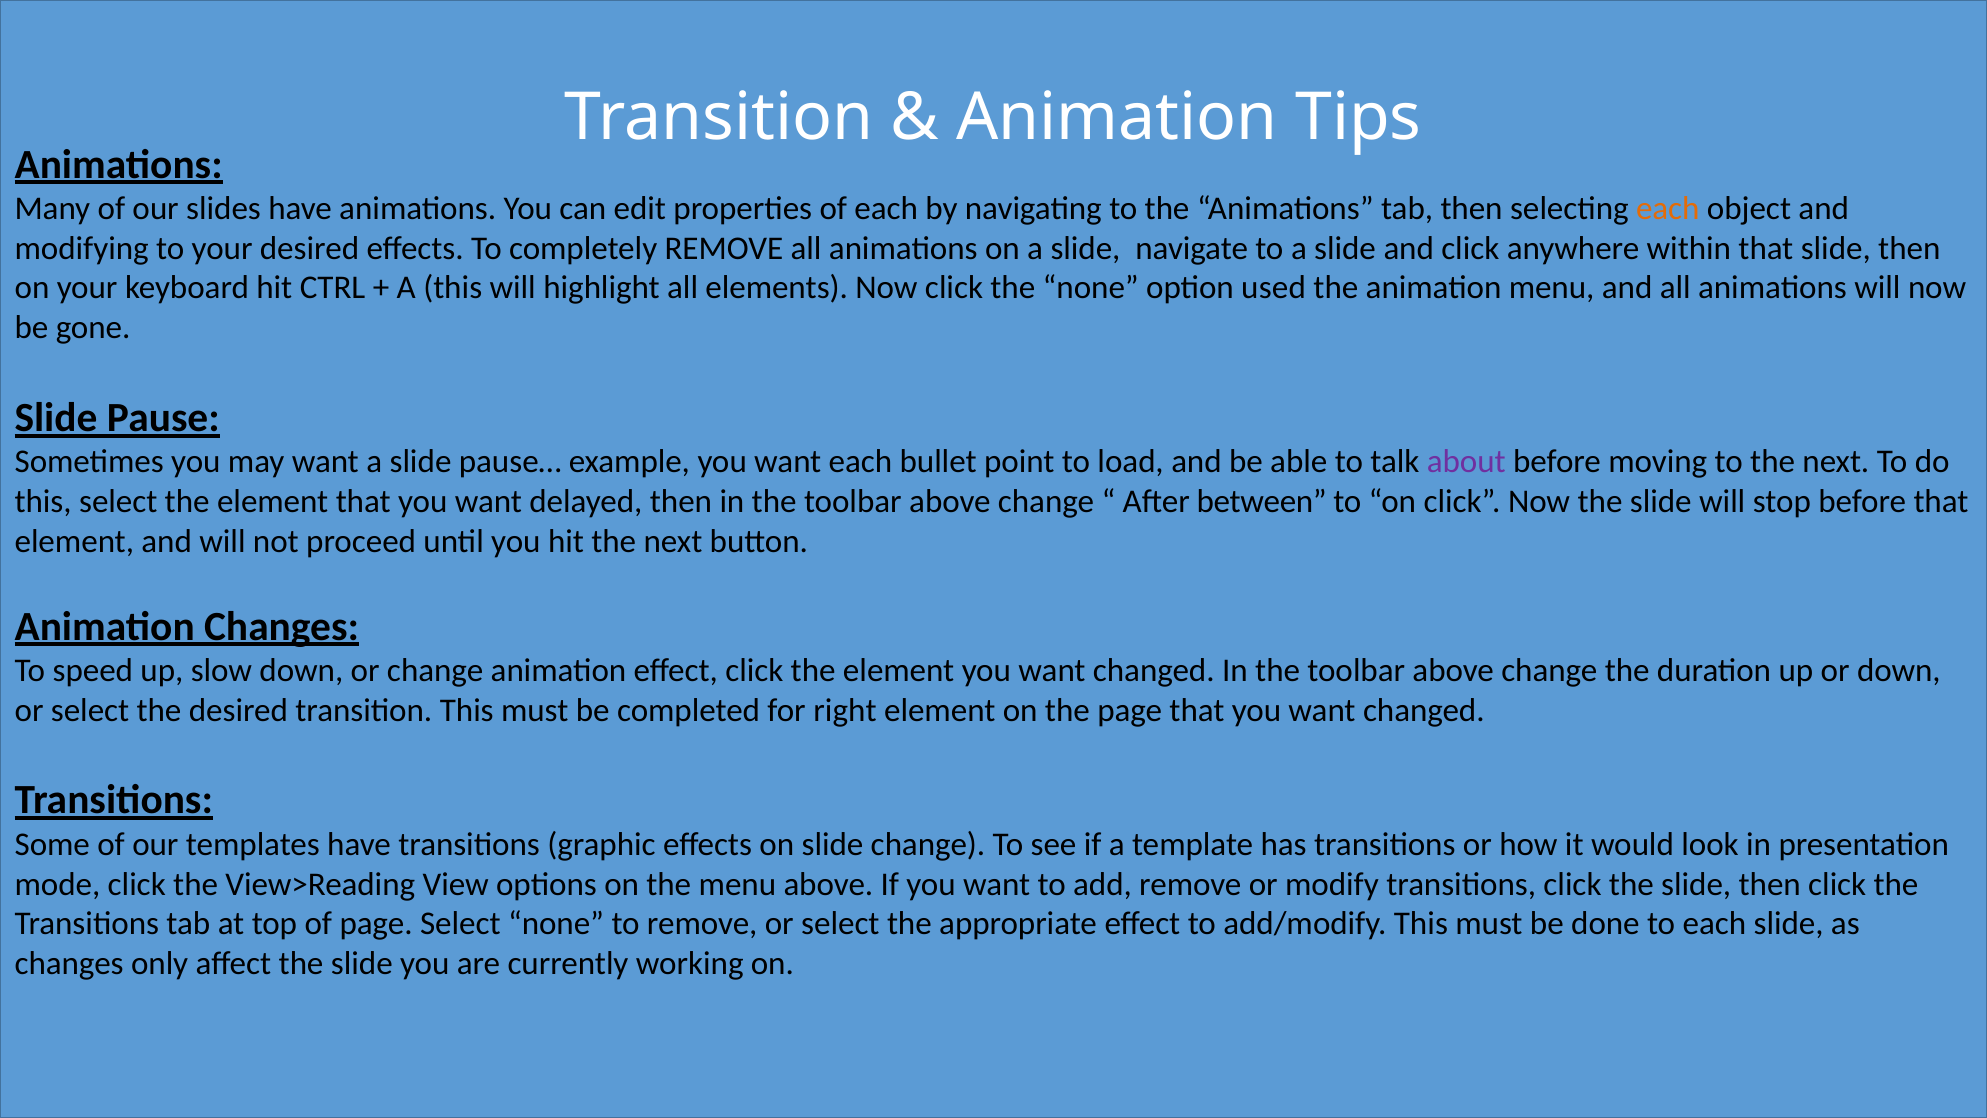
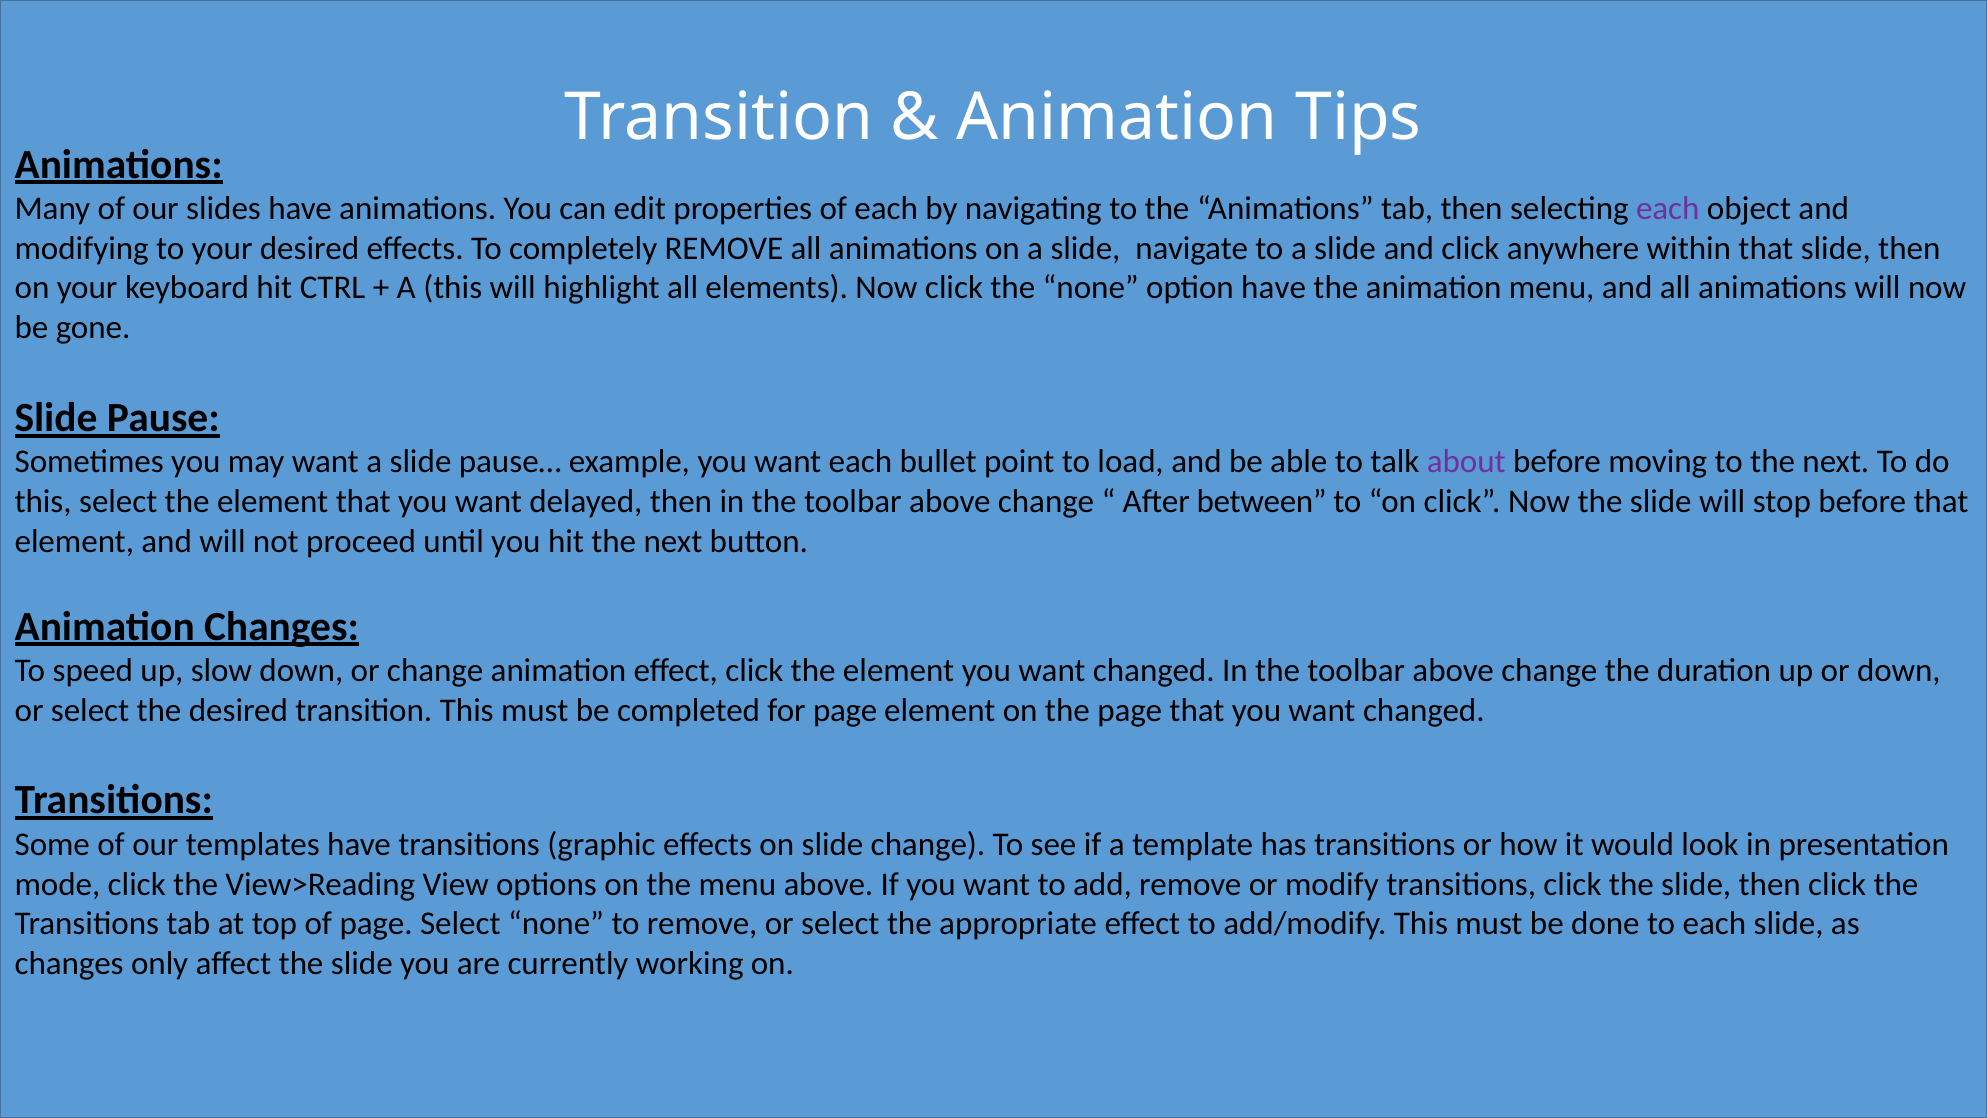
each colour: orange -> purple (1668, 209)
option used: used -> have (1274, 288)
for right: right -> page (845, 710)
